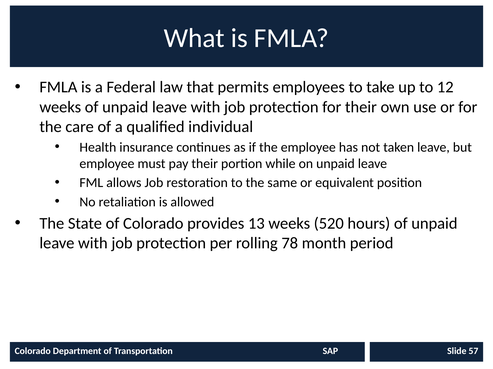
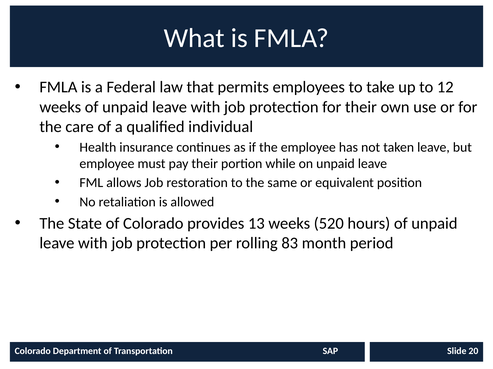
78: 78 -> 83 (290, 244)
57: 57 -> 20 (473, 352)
